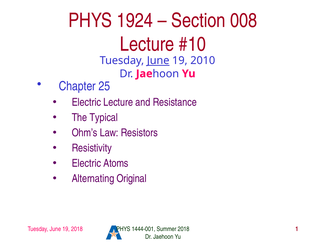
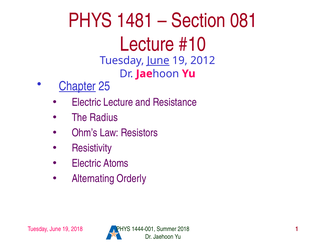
1924: 1924 -> 1481 (135, 20)
008: 008 -> 081 (244, 20)
2010: 2010 -> 2012 (203, 60)
Chapter underline: none -> present (77, 86)
Typical: Typical -> Radius (104, 117)
Original: Original -> Orderly (131, 178)
